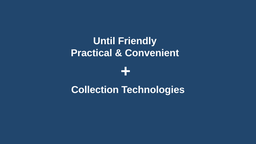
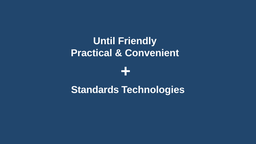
Collection: Collection -> Standards (95, 90)
